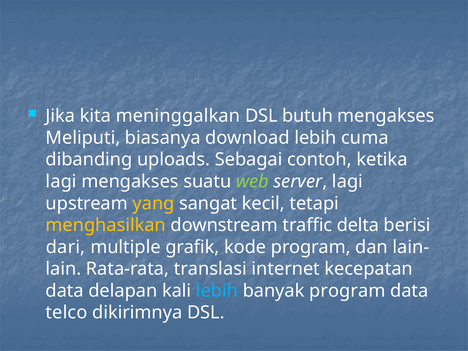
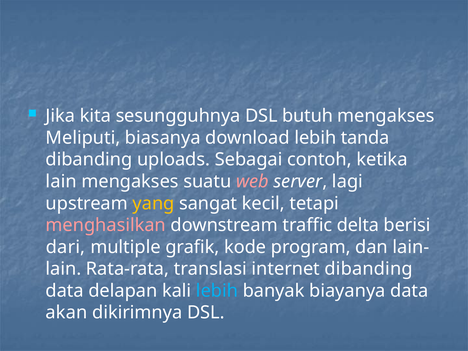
meninggalkan: meninggalkan -> sesungguhnya (178, 116)
cuma: cuma -> tanda (365, 138)
lagi: lagi -> lain (61, 181)
web colour: light green -> pink (252, 181)
menghasilkan colour: yellow -> pink (106, 225)
internet kecepatan: kecepatan -> dibanding (369, 269)
banyak program: program -> biayanya (347, 291)
telco: telco -> akan (67, 313)
